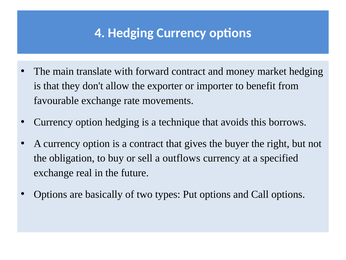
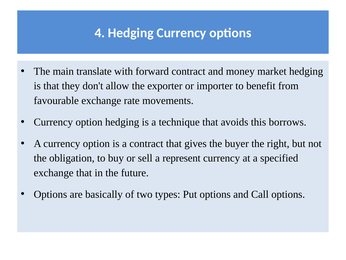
outflows: outflows -> represent (182, 158)
exchange real: real -> that (84, 172)
